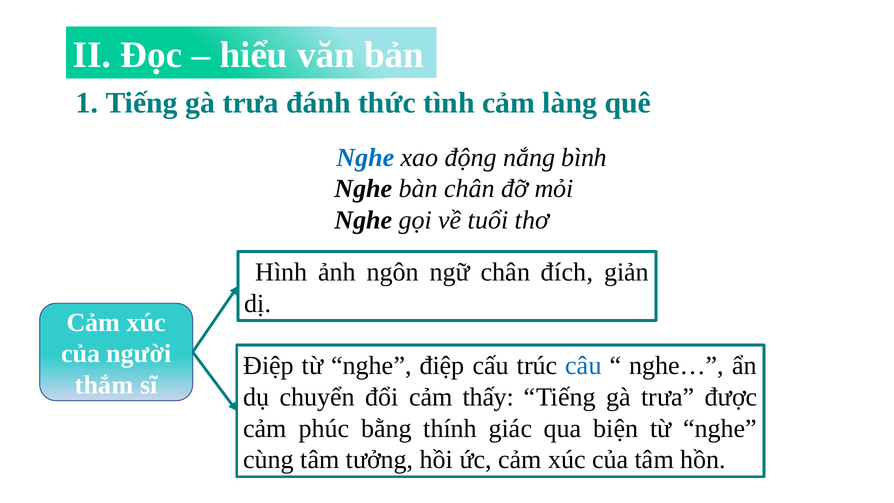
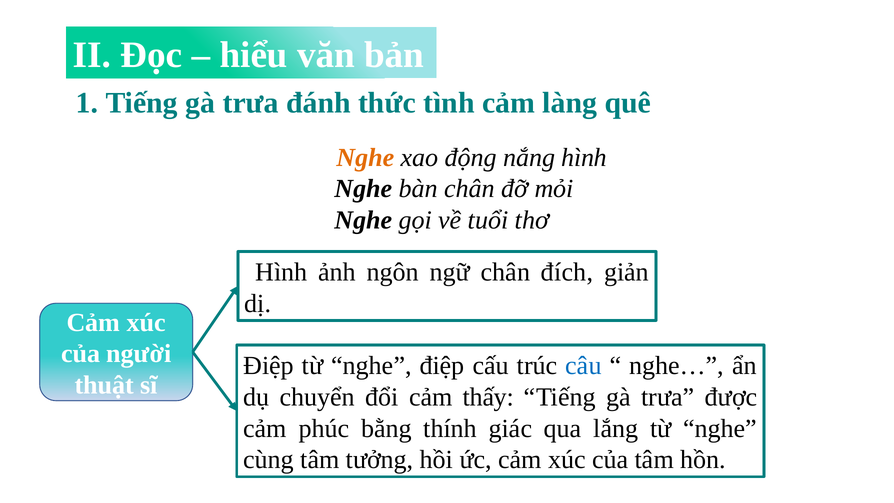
Nghe colour: blue -> orange (365, 157)
nắng bình: bình -> hình (584, 157)
thắm: thắm -> thuật (104, 385)
biện: biện -> lắng (616, 428)
